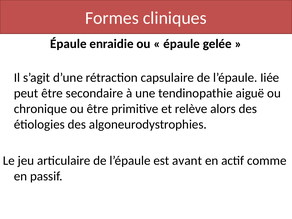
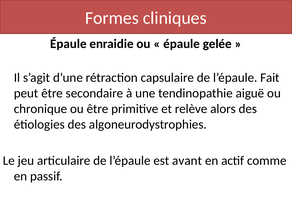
Iiée: Iiée -> Fait (270, 78)
